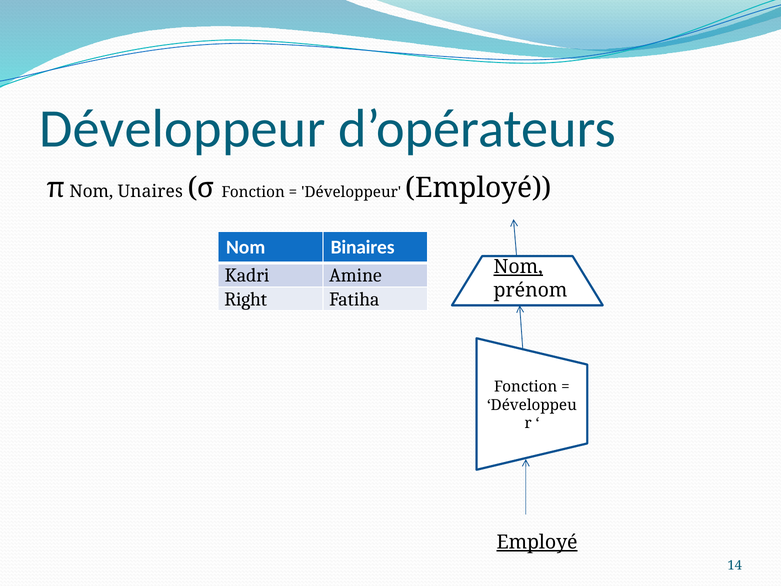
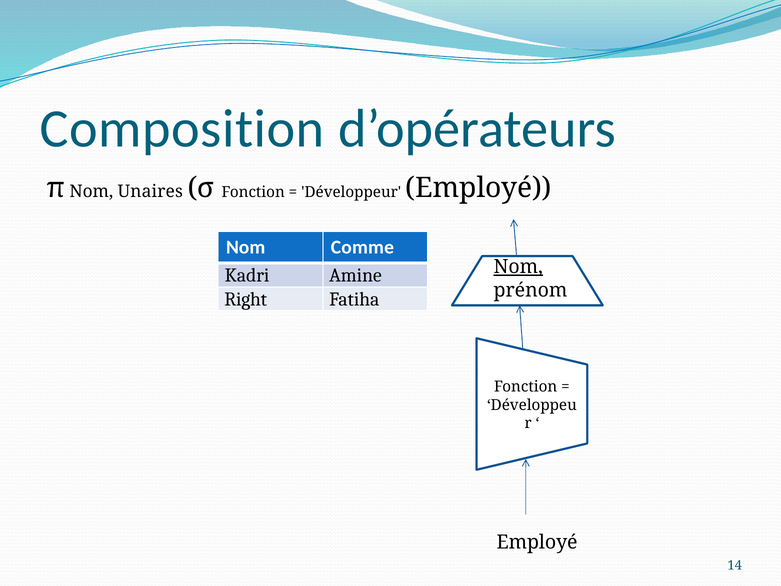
Développeur: Développeur -> Composition (182, 129)
Binaires: Binaires -> Comme (362, 247)
Employé underline: present -> none (537, 542)
